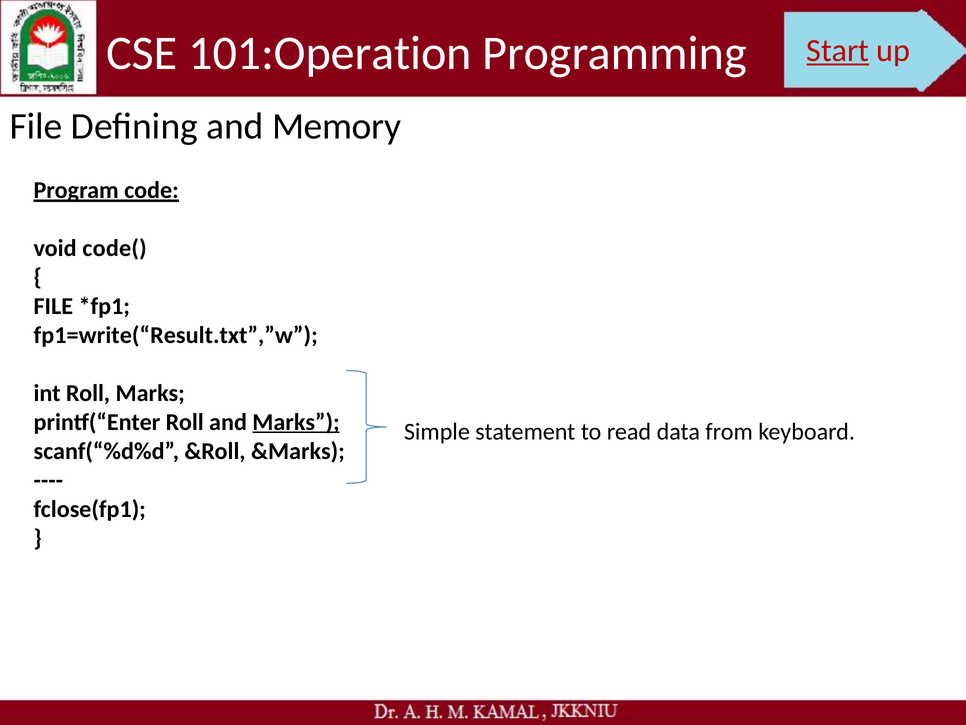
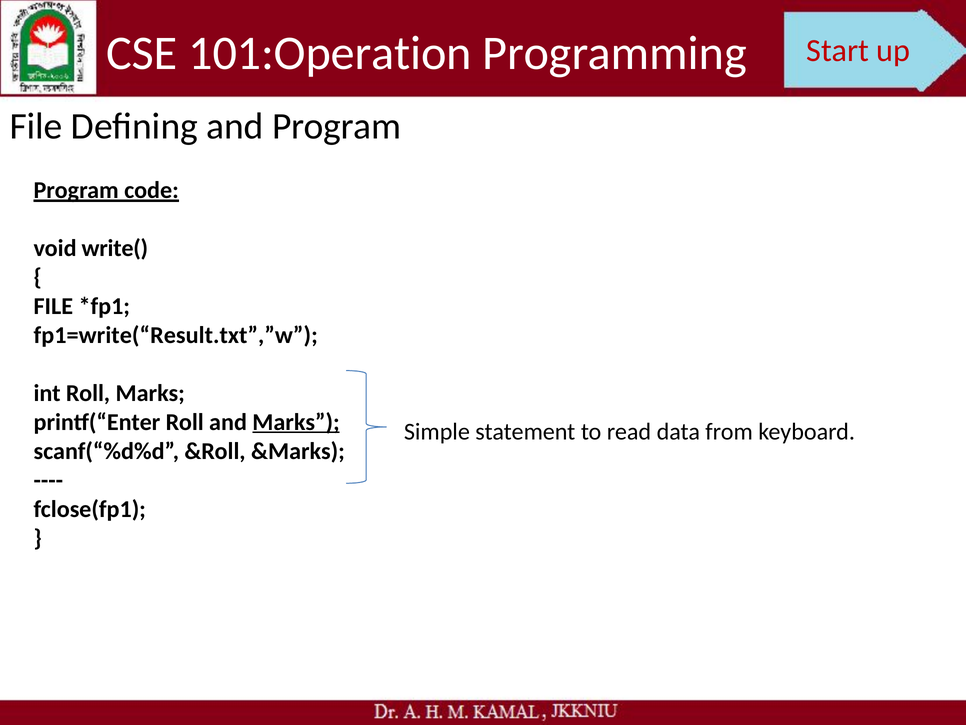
Start underline: present -> none (838, 50)
and Memory: Memory -> Program (337, 126)
code(: code( -> write( (115, 248)
